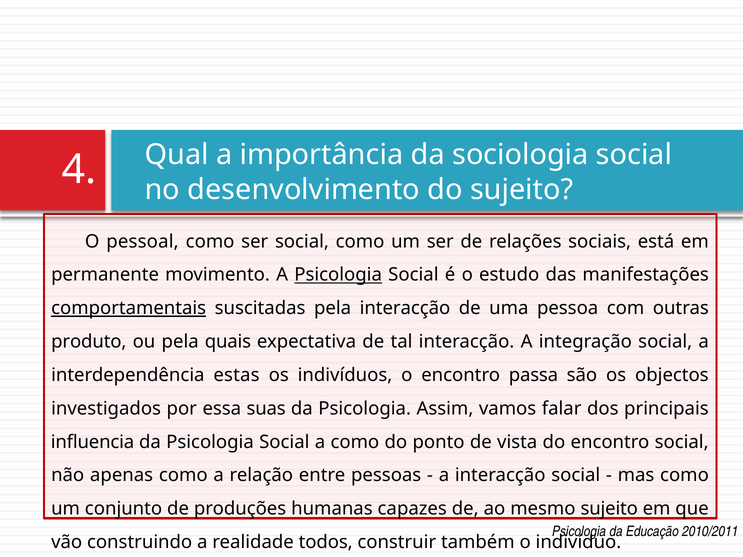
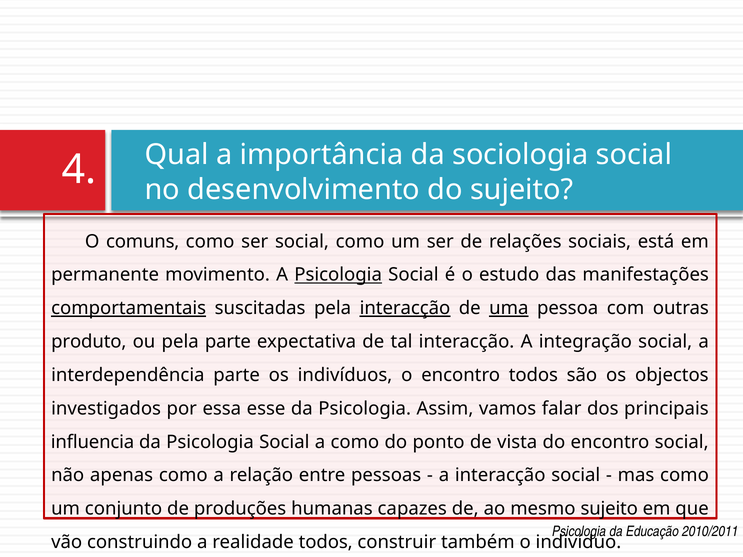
pessoal: pessoal -> comuns (143, 242)
interacção underline: none -> present (405, 308)
uma underline: none -> present (509, 308)
pela quais: quais -> parte (228, 342)
interdependência estas: estas -> parte (237, 375)
encontro passa: passa -> todos (533, 375)
suas: suas -> esse (266, 409)
